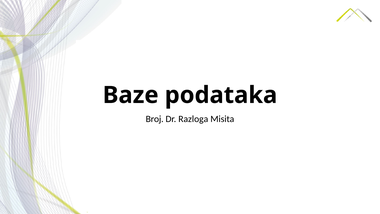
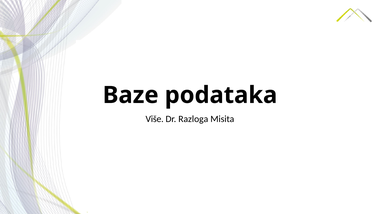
Broj: Broj -> Više (155, 119)
